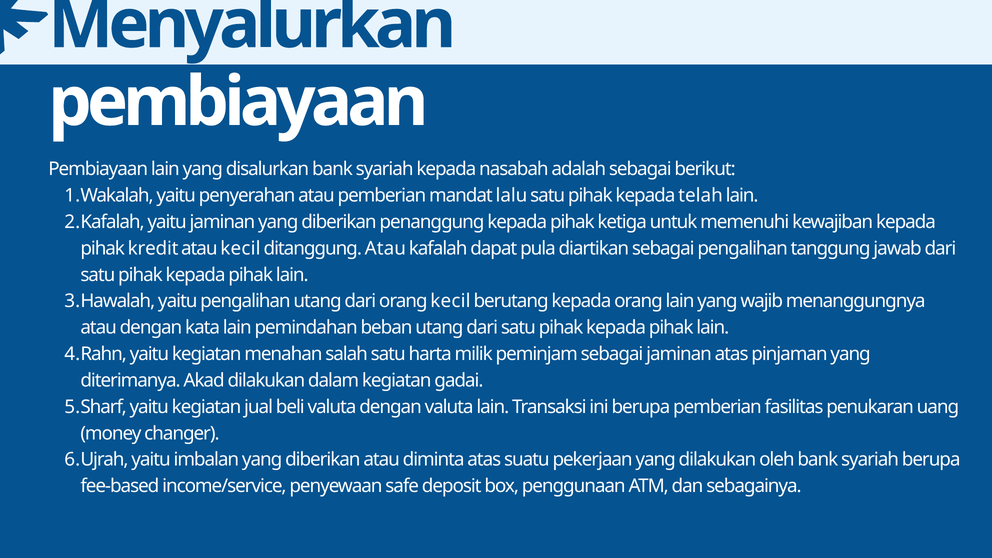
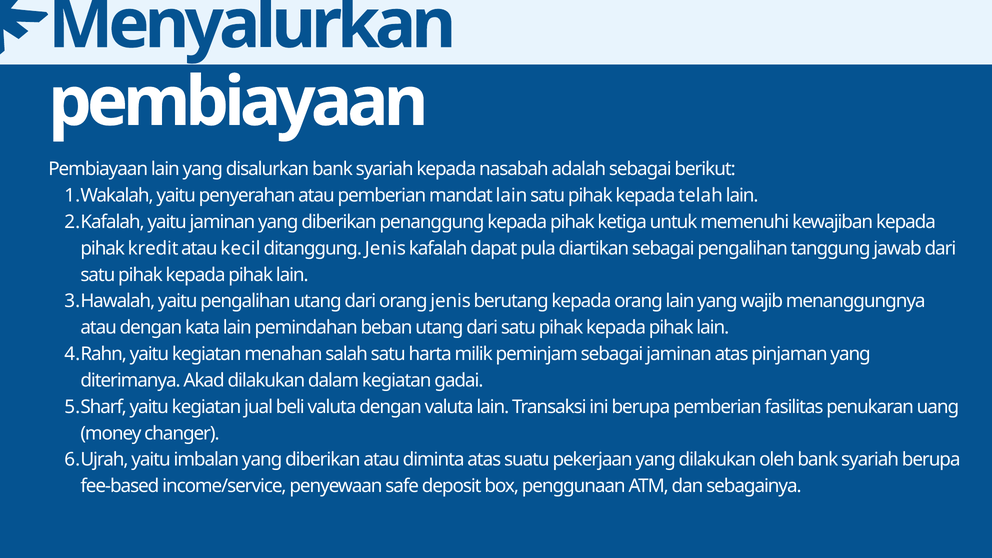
mandat lalu: lalu -> lain (512, 196)
ditanggung Atau: Atau -> Jenis (385, 248)
orang kecil: kecil -> jenis (451, 301)
